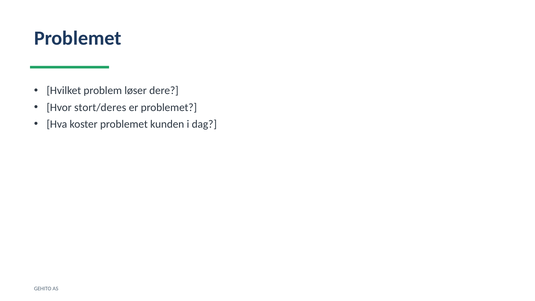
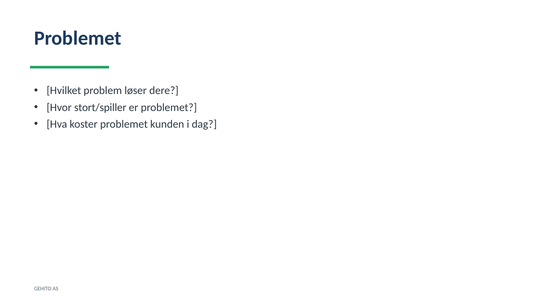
stort/deres: stort/deres -> stort/spiller (100, 107)
